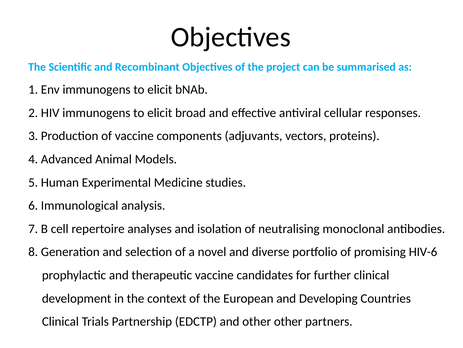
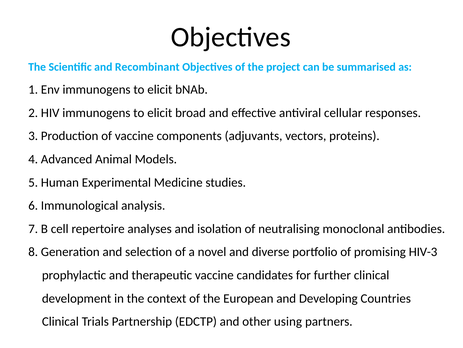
HIV-6: HIV-6 -> HIV-3 (423, 252)
other other: other -> using (288, 321)
